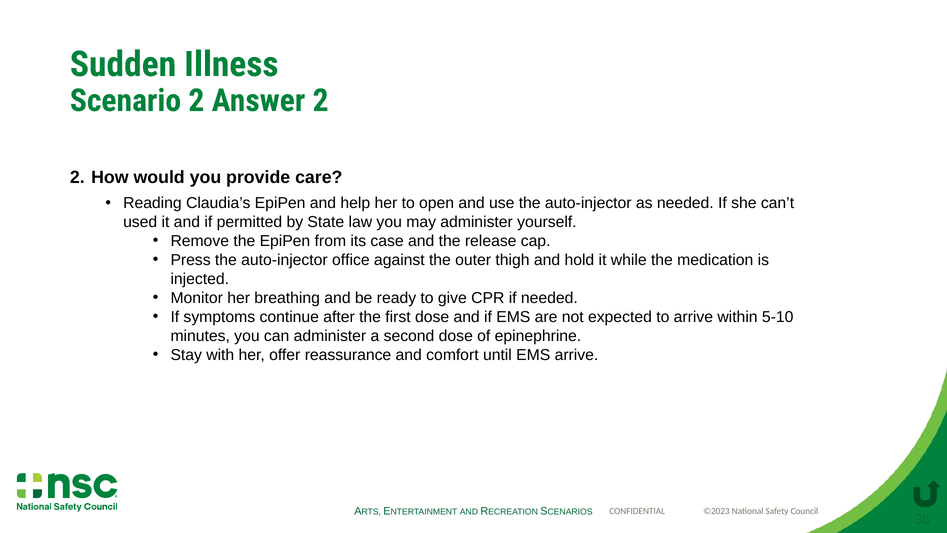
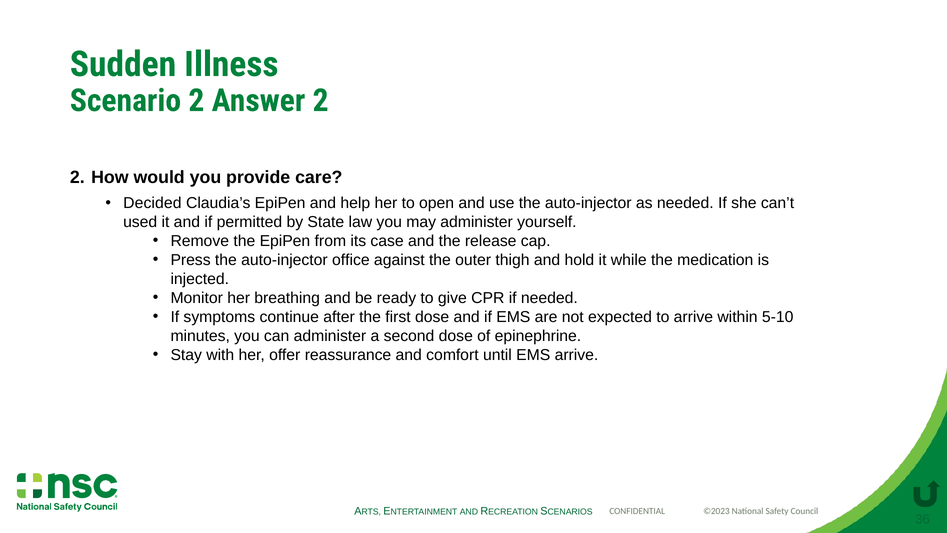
Reading: Reading -> Decided (152, 203)
